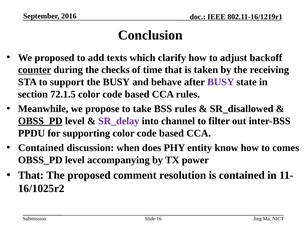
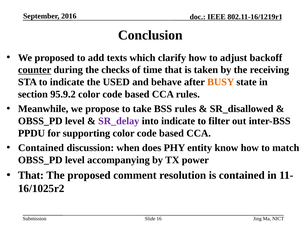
to support: support -> indicate (67, 82)
the BUSY: BUSY -> USED (116, 82)
BUSY colour: purple -> orange (221, 82)
72.1.5: 72.1.5 -> 95.9.2 (63, 94)
OBSS_PD underline: present -> none (40, 121)
into channel: channel -> indicate (178, 121)
comes: comes -> match (286, 148)
